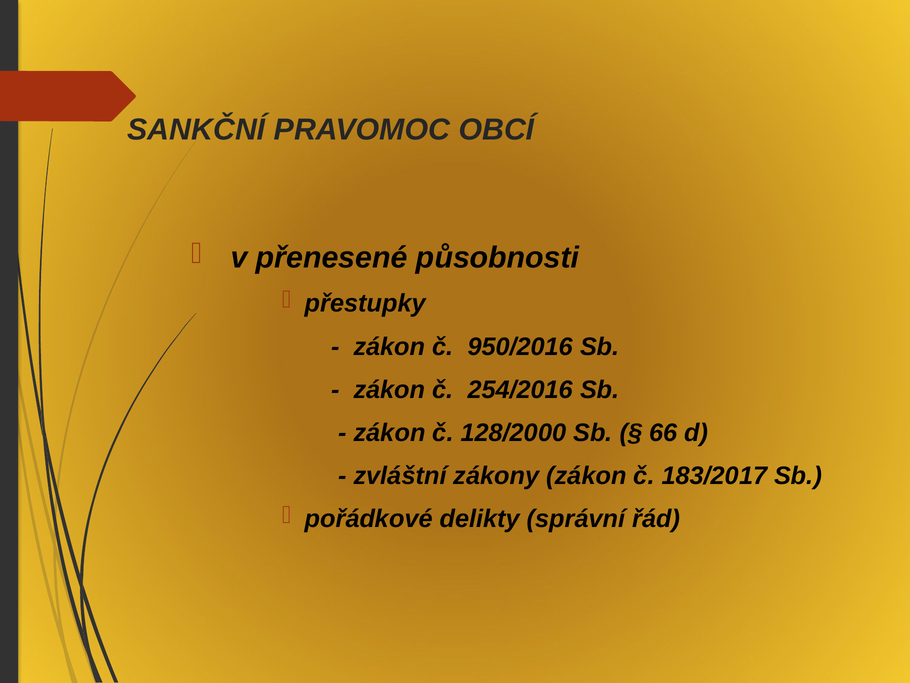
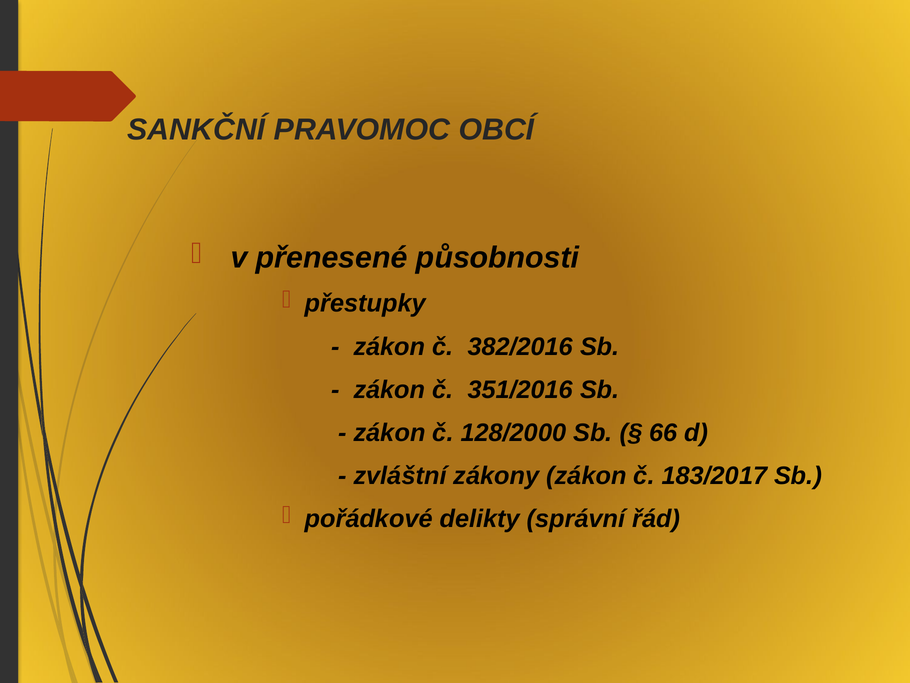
950/2016: 950/2016 -> 382/2016 (520, 346)
254/2016: 254/2016 -> 351/2016 (520, 389)
